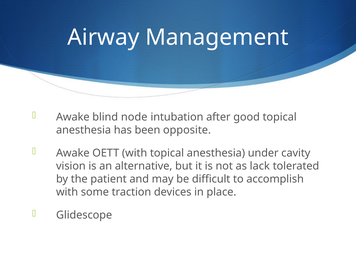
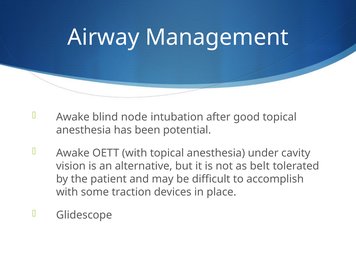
opposite: opposite -> potential (187, 130)
lack: lack -> belt (260, 166)
